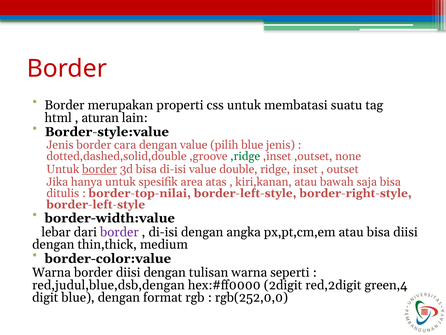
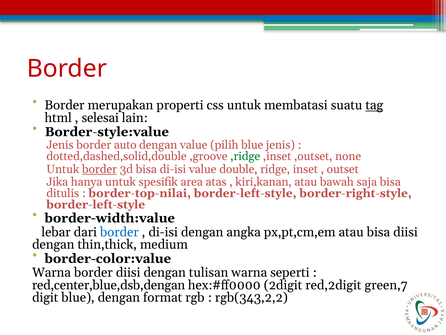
tag underline: none -> present (374, 105)
aturan: aturan -> selesai (100, 118)
cara: cara -> auto (125, 145)
border colour: purple -> blue (119, 232)
red,judul,blue,dsb,dengan: red,judul,blue,dsb,dengan -> red,center,blue,dsb,dengan (109, 285)
green,4: green,4 -> green,7 (386, 285)
rgb(252,0,0: rgb(252,0,0 -> rgb(343,2,2 (251, 297)
